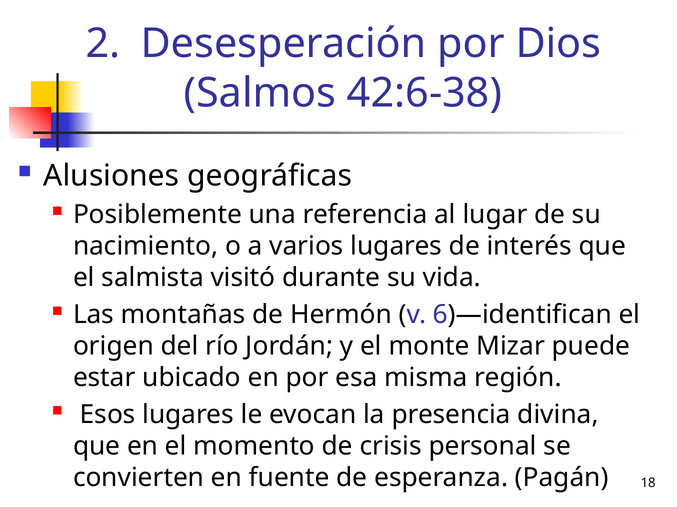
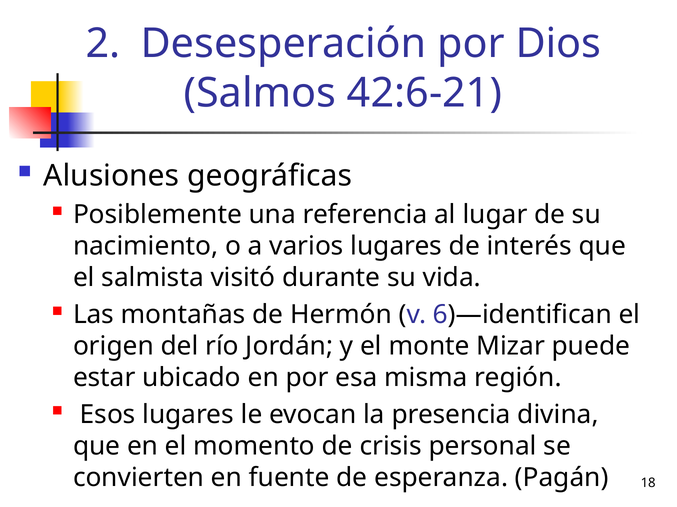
42:6-38: 42:6-38 -> 42:6-21 (424, 93)
